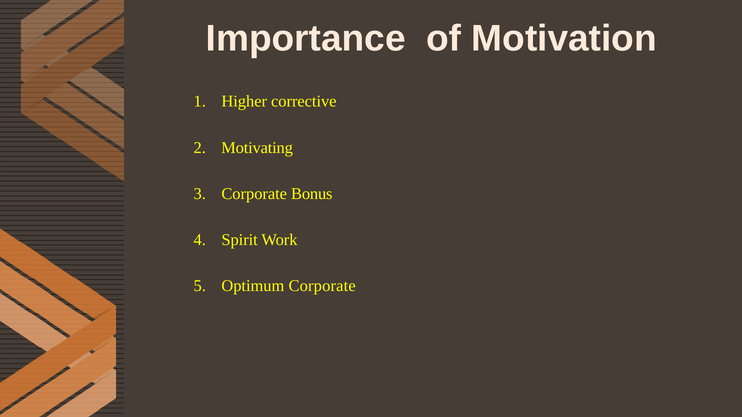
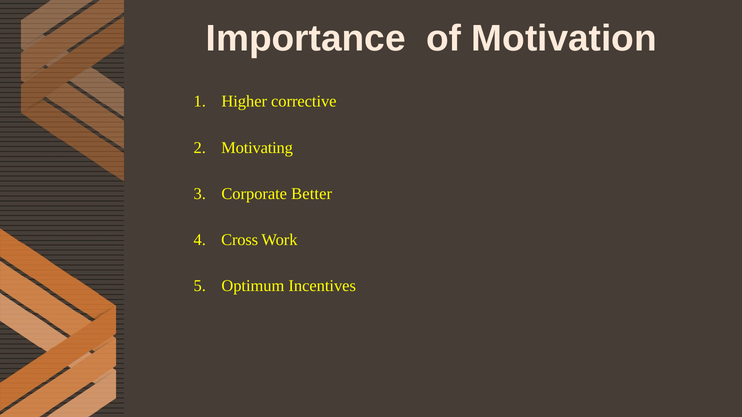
Bonus: Bonus -> Better (312, 194)
Spirit: Spirit -> Cross (240, 240)
Optimum Corporate: Corporate -> Incentives (322, 286)
